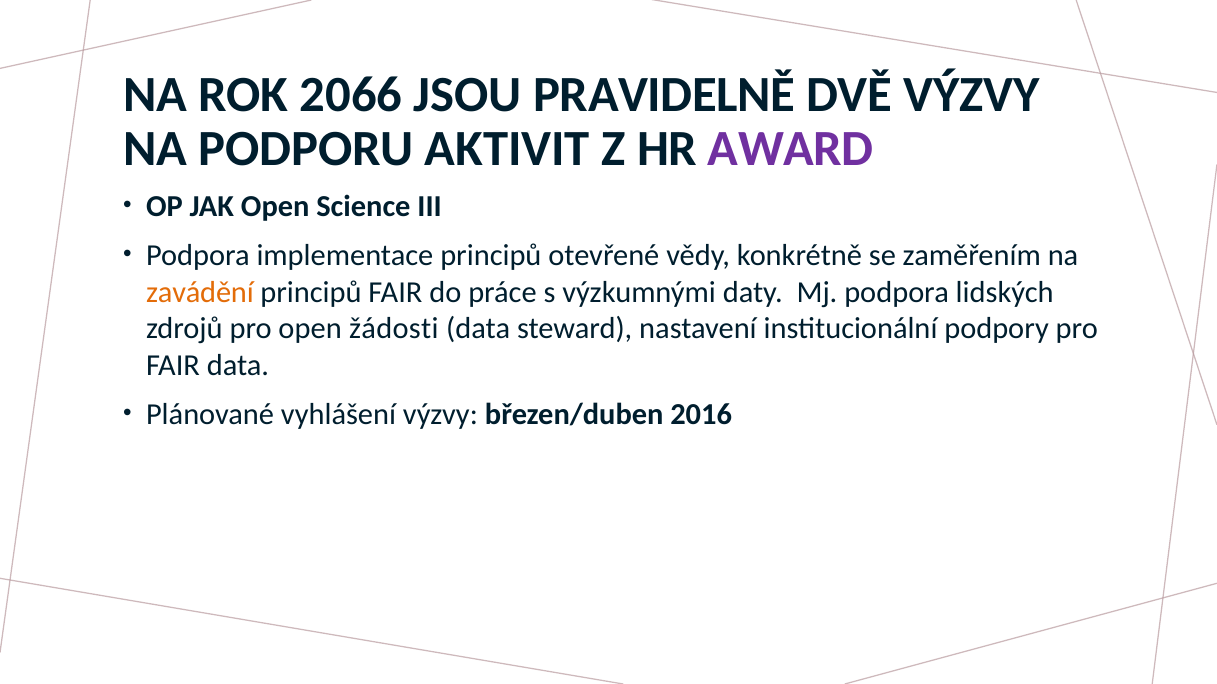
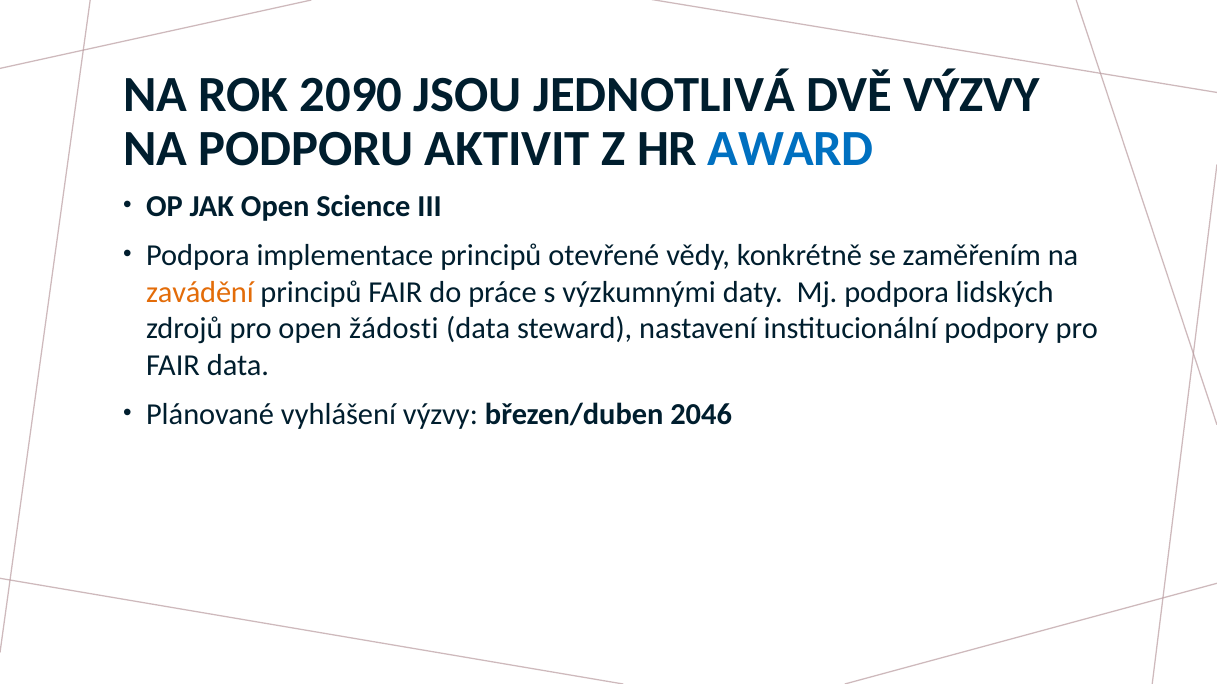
2066: 2066 -> 2090 (351, 95)
PRAVIDELNĚ: PRAVIDELNĚ -> JEDNOTLIVÁ (664, 95)
AWARD colour: purple -> blue (791, 149)
2016: 2016 -> 2046 (701, 415)
